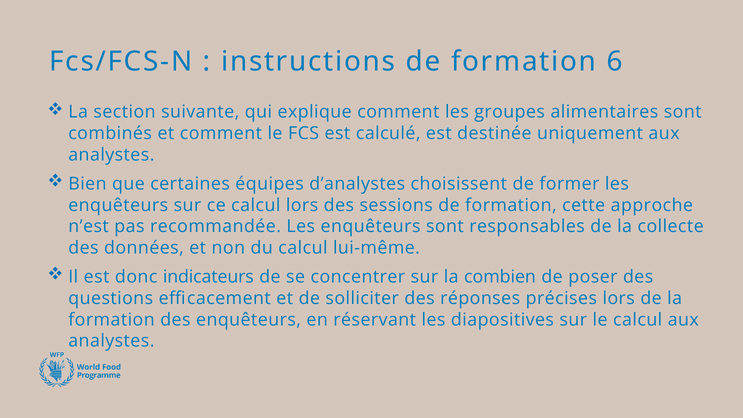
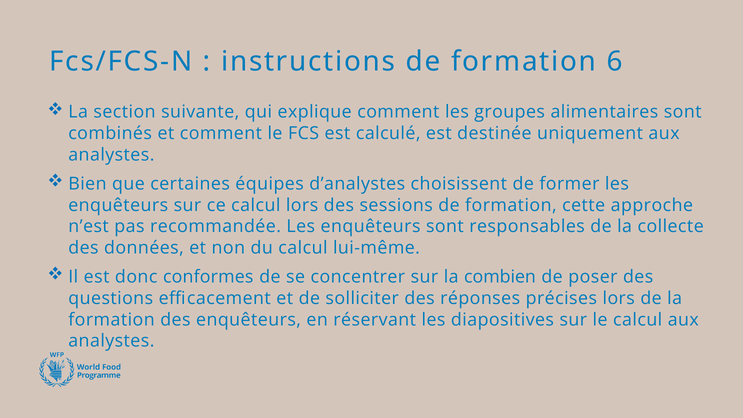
indicateurs: indicateurs -> conformes (208, 277)
